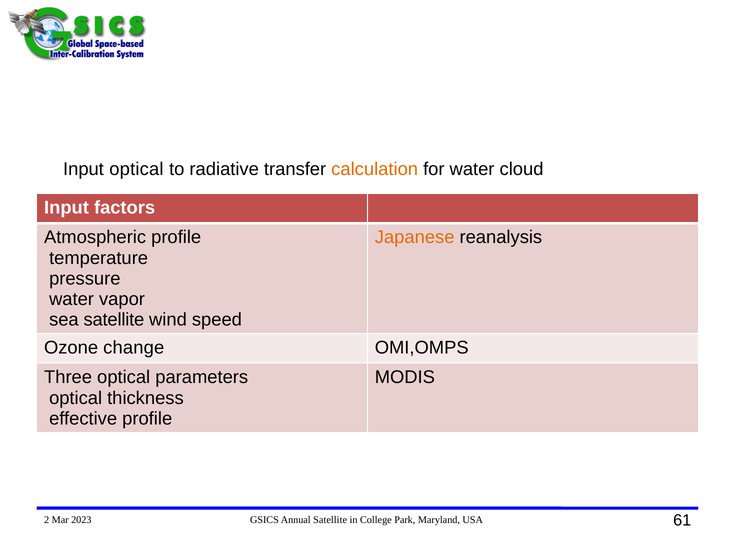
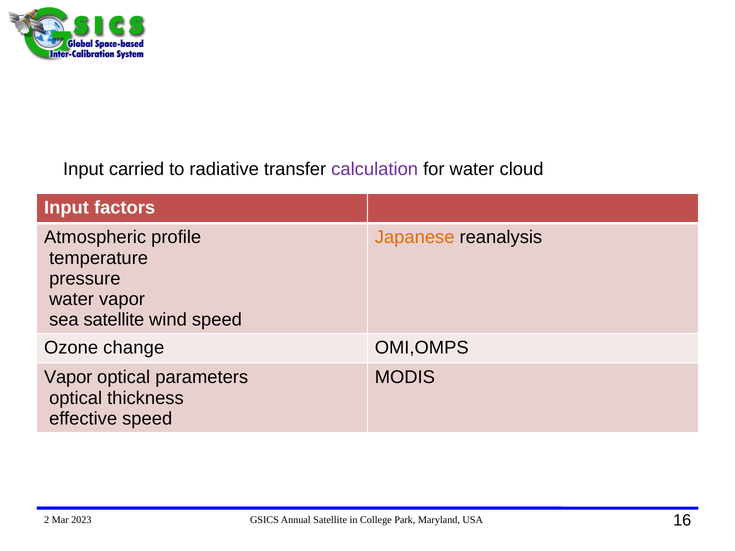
Input optical: optical -> carried (137, 169)
calculation colour: orange -> purple (375, 169)
Three: Three -> Vapor (68, 378)
effective profile: profile -> speed (147, 419)
61: 61 -> 16 (682, 521)
